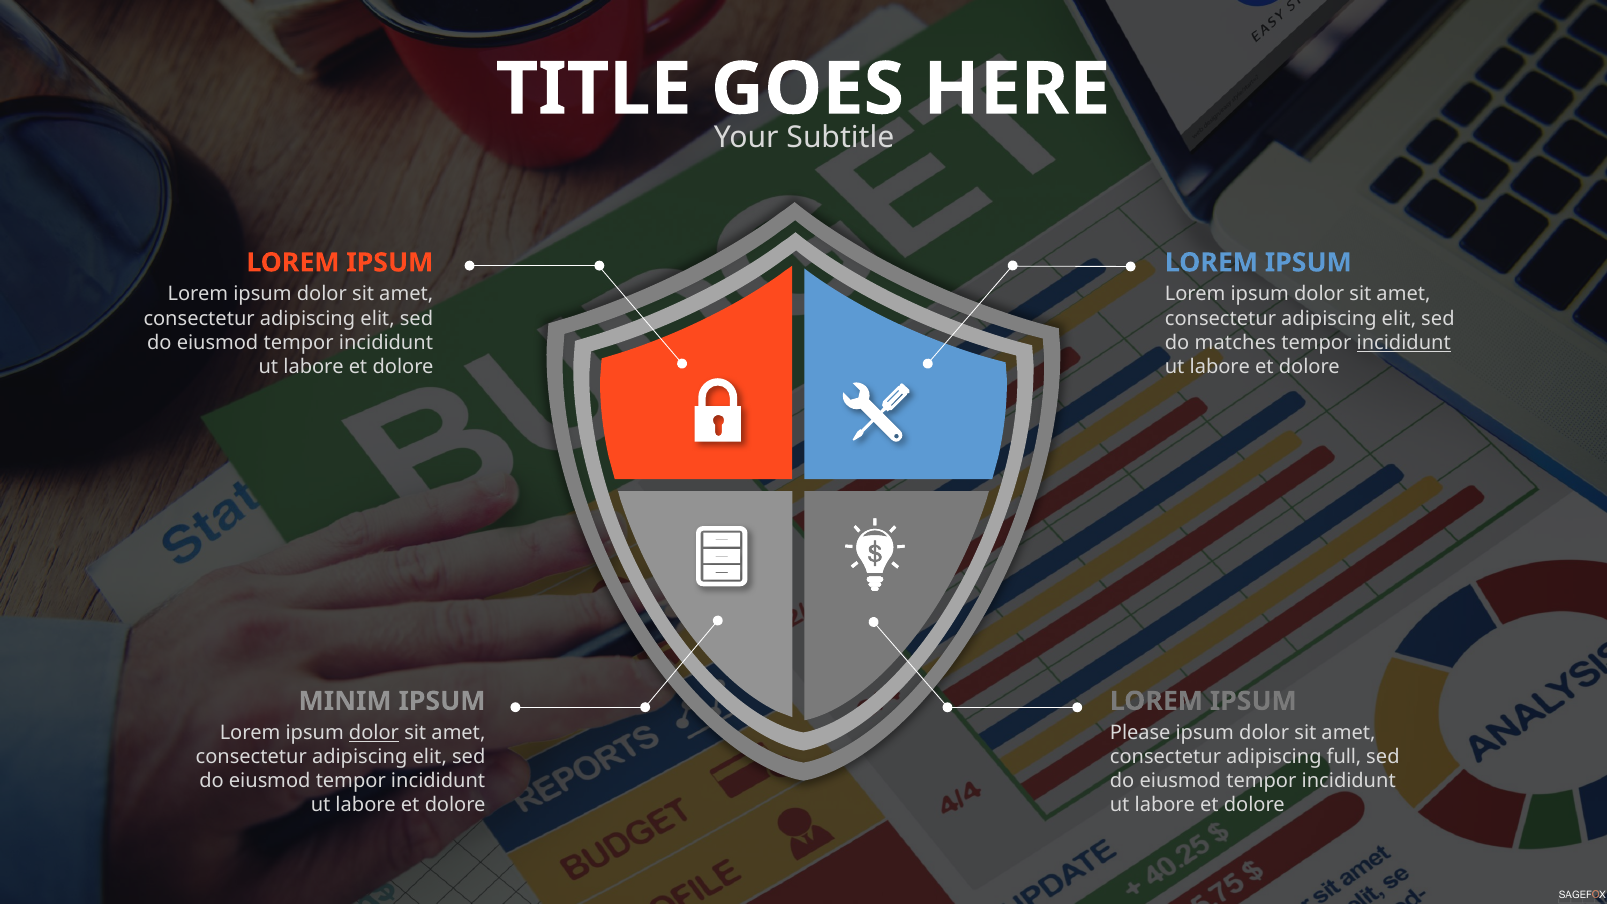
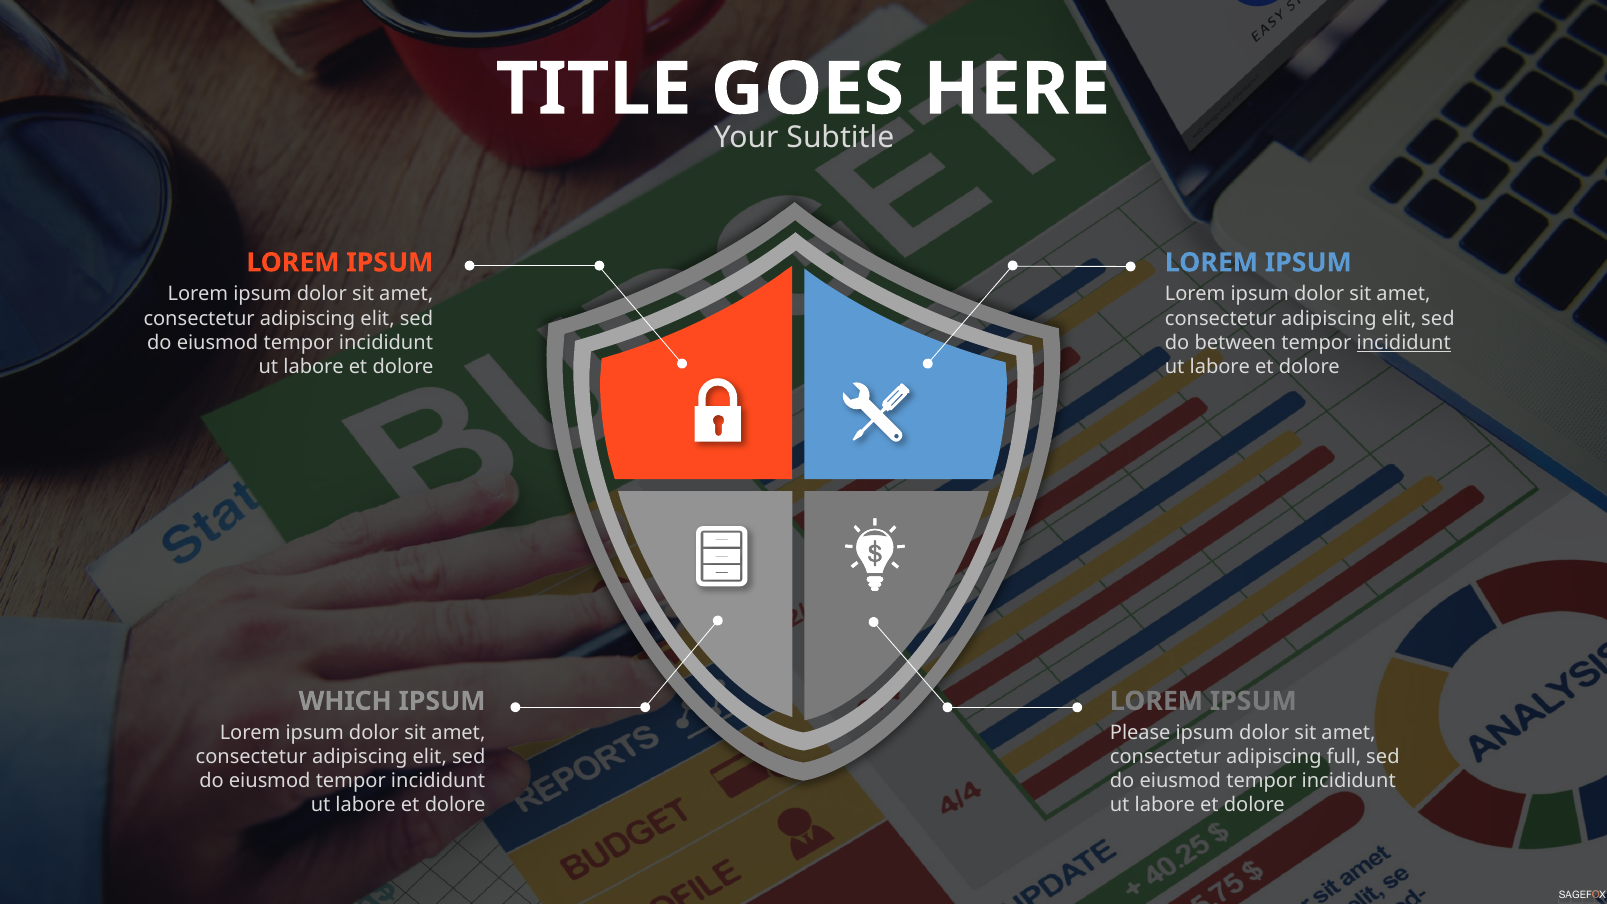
matches: matches -> between (1235, 343)
MINIM: MINIM -> WHICH (345, 701)
dolor underline: present -> none (374, 733)
